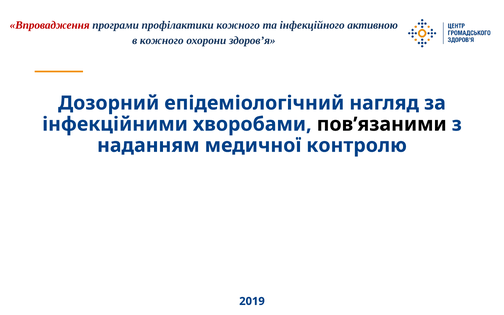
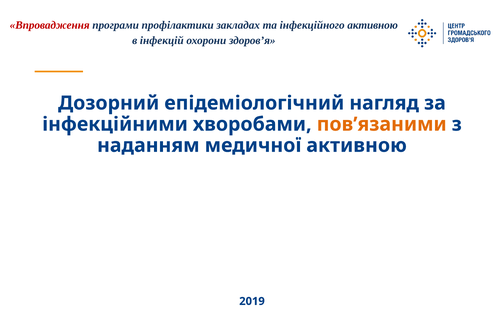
профілактики кожного: кожного -> закладах (238, 25)
в кожного: кожного -> інфекцій (162, 41)
пов’язаними colour: black -> orange (382, 124)
медичної контролю: контролю -> активною (357, 145)
